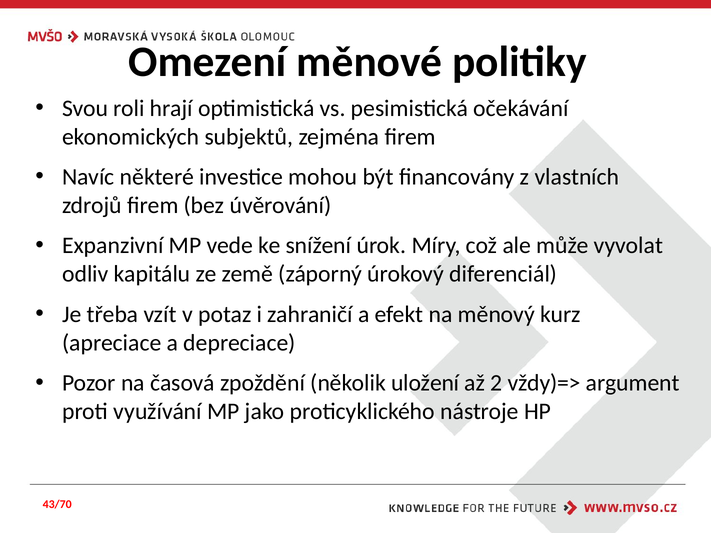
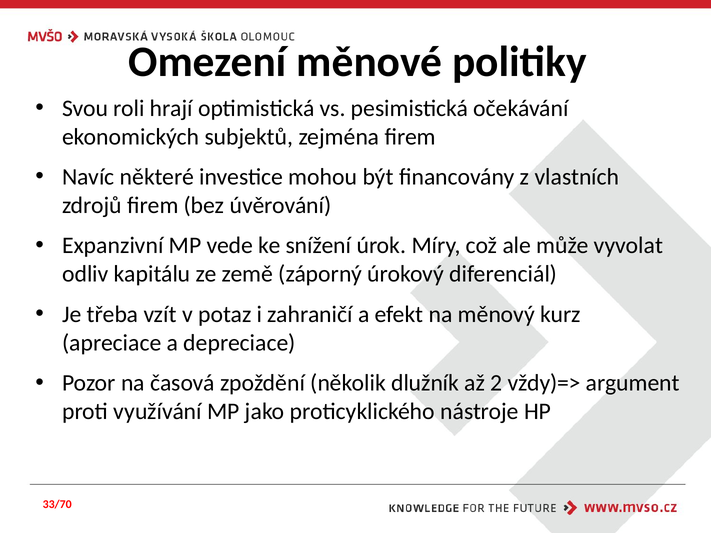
uložení: uložení -> dlužník (425, 383)
43/70: 43/70 -> 33/70 (57, 504)
